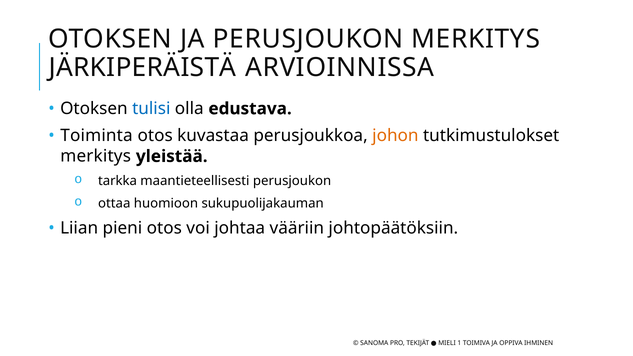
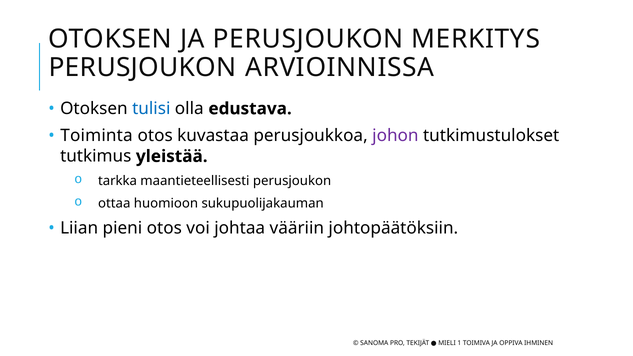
JÄRKIPERÄISTÄ: JÄRKIPERÄISTÄ -> PERUSJOUKON (142, 67)
johon colour: orange -> purple (395, 136)
merkitys: merkitys -> tutkimus (96, 156)
